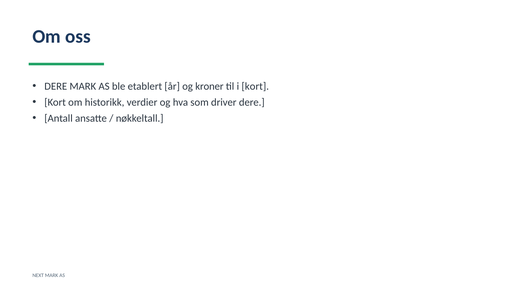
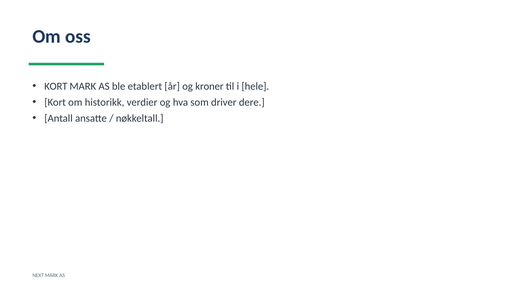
DERE: DERE -> KORT (56, 86)
i kort: kort -> hele (255, 86)
